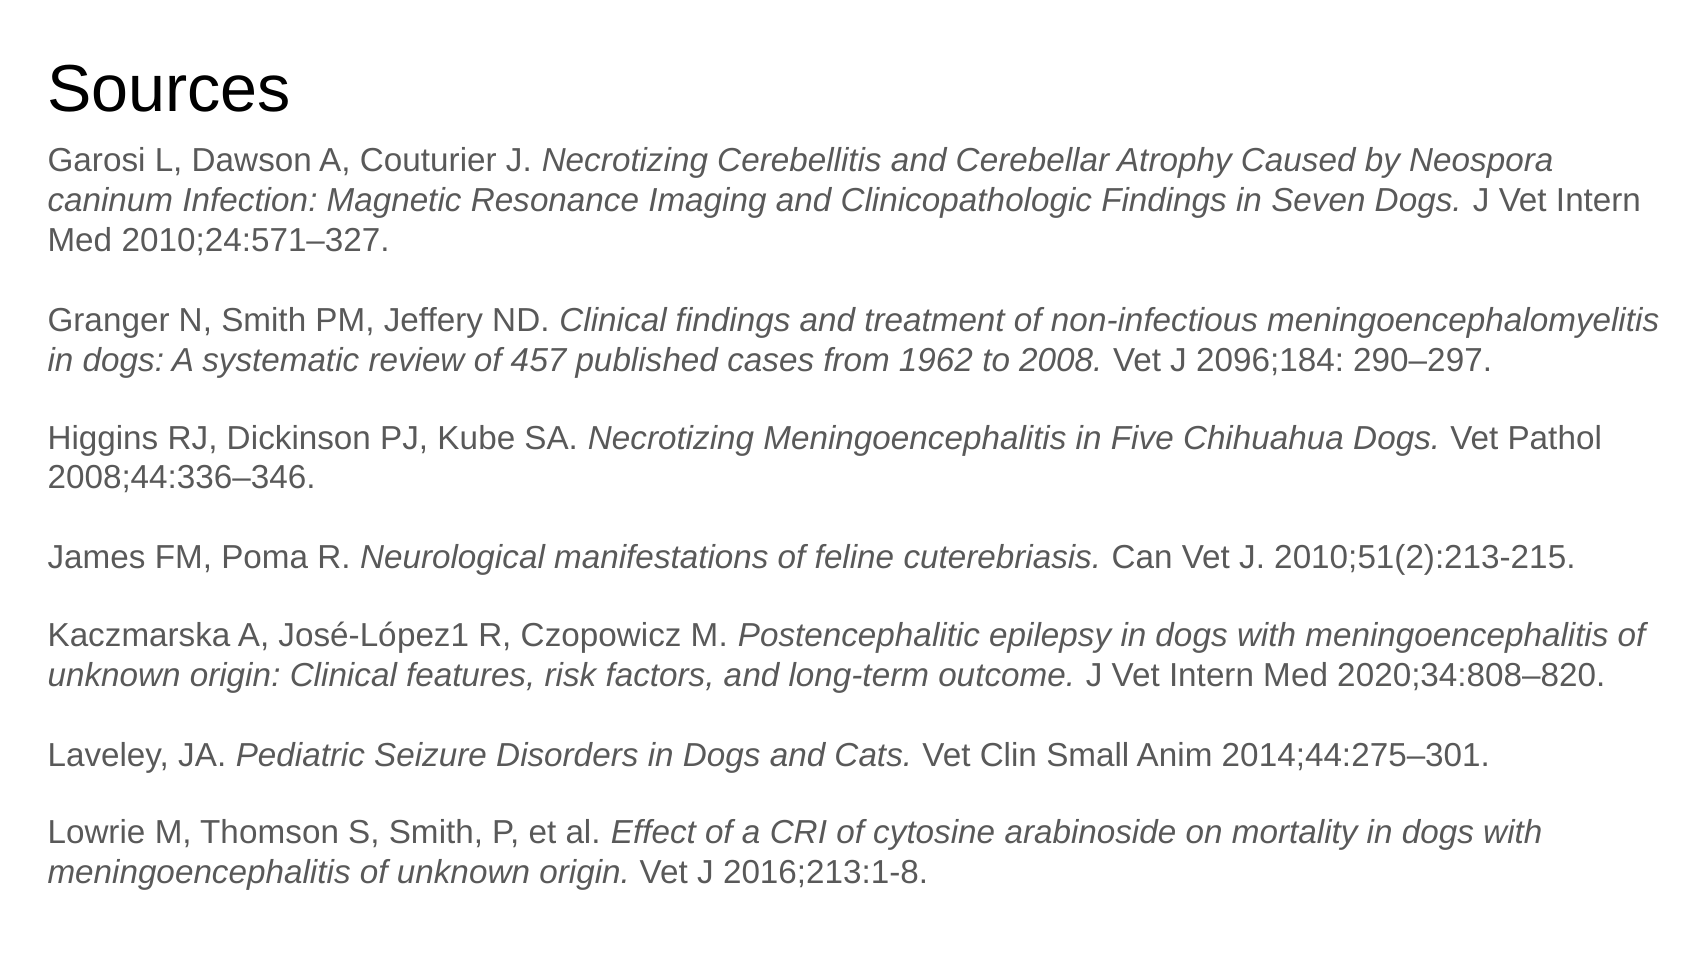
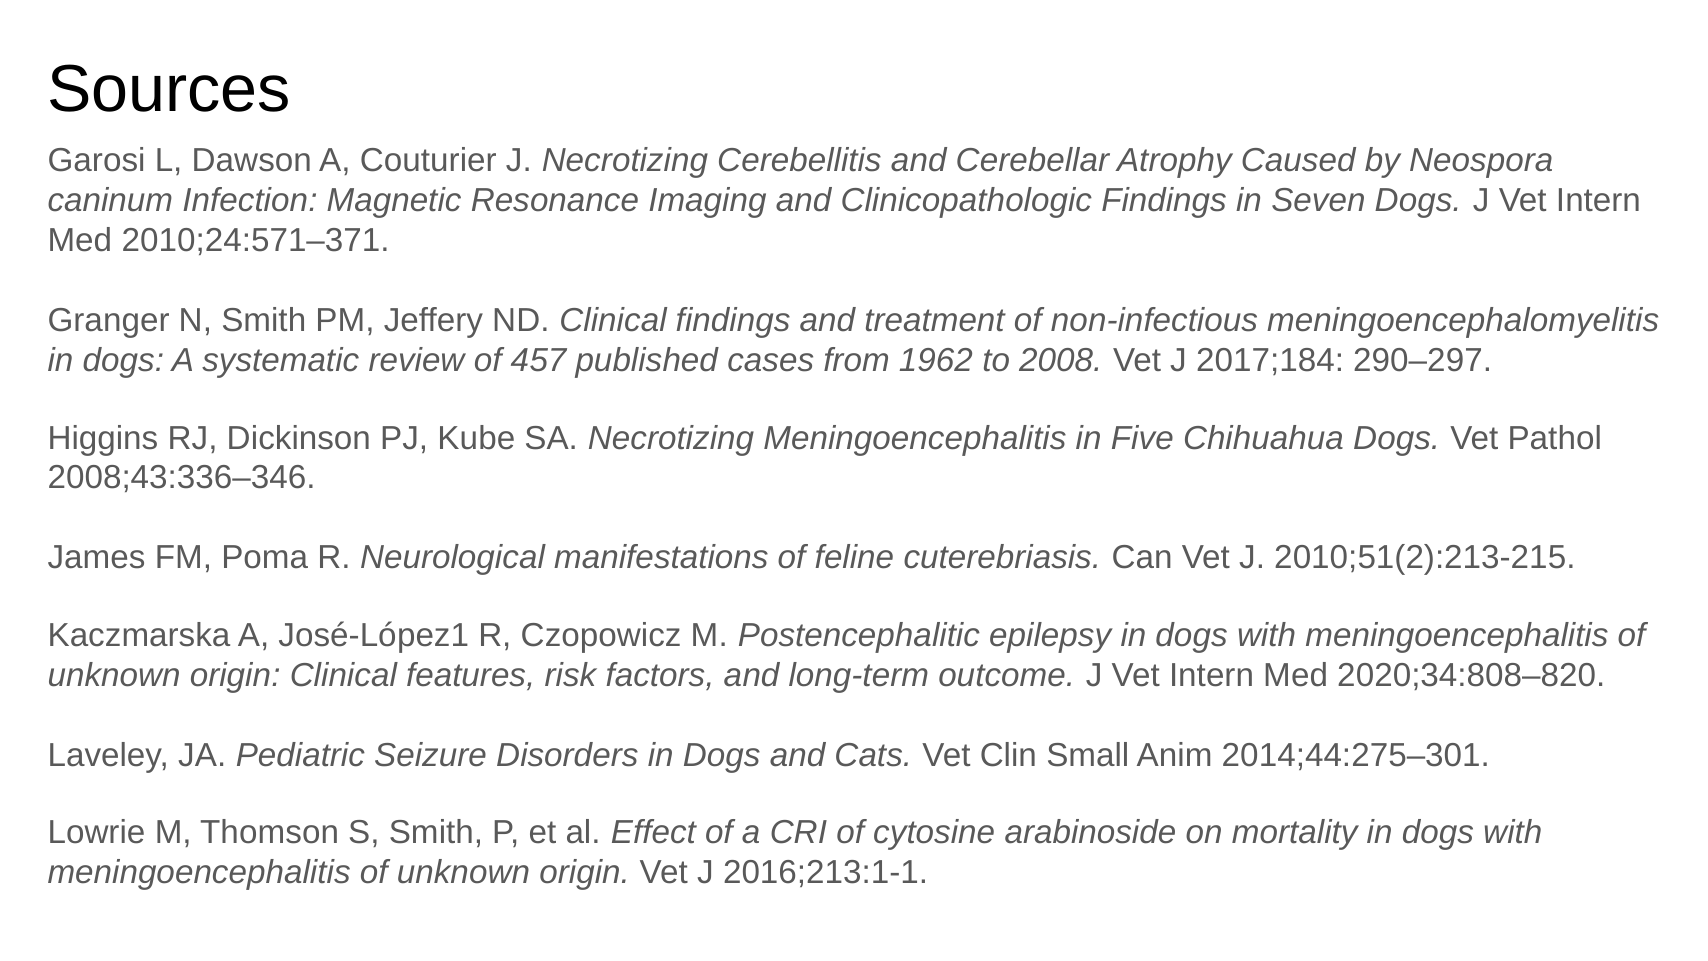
2010;24:571–327: 2010;24:571–327 -> 2010;24:571–371 (256, 241)
2096;184: 2096;184 -> 2017;184 (1270, 360)
2008;44:336–346: 2008;44:336–346 -> 2008;43:336–346 (182, 478)
2016;213:1-8: 2016;213:1-8 -> 2016;213:1-1 (826, 873)
